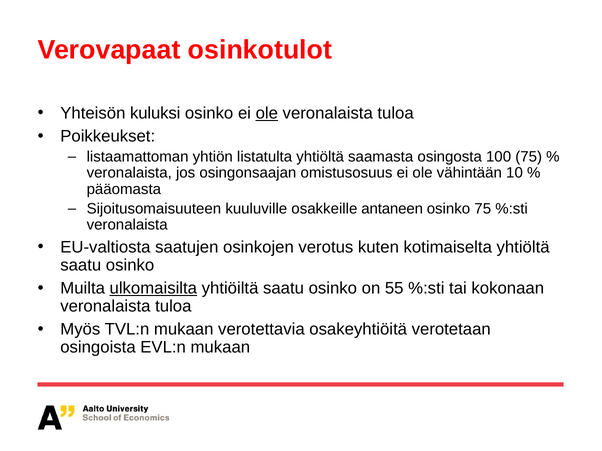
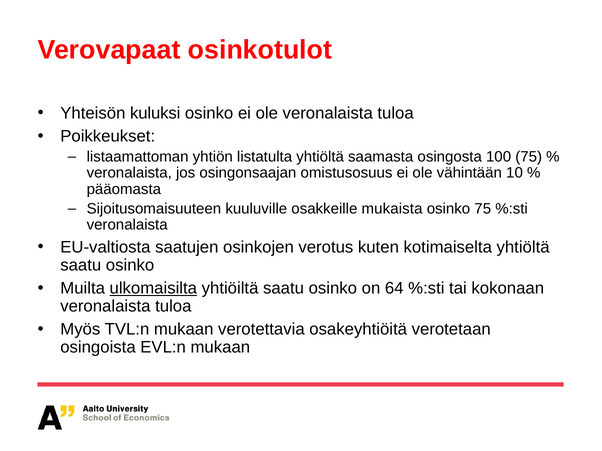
ole underline: present -> none (267, 113)
antaneen: antaneen -> mukaista (392, 209)
55: 55 -> 64 (394, 289)
